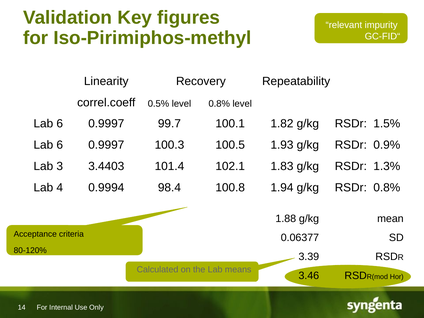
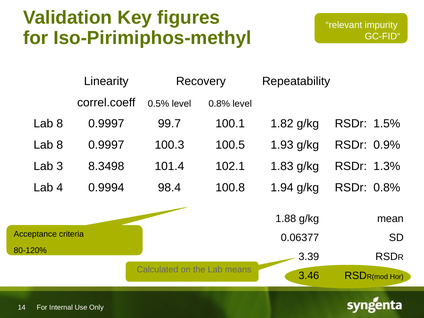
6: 6 -> 8 (60, 124)
6: 6 -> 8 (60, 145)
3.4403: 3.4403 -> 8.3498 (106, 166)
